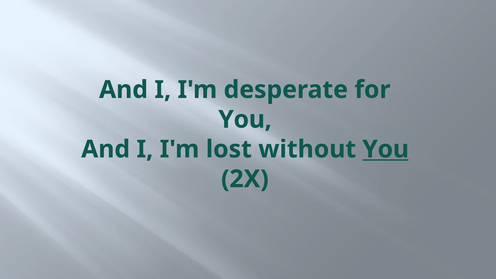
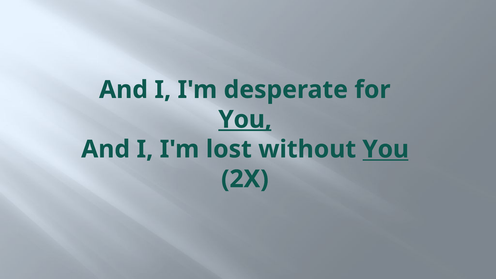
You underline: none -> present (245, 120)
